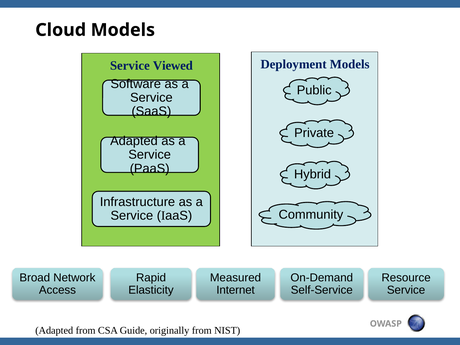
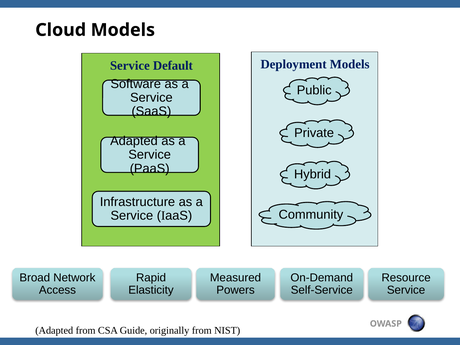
Viewed: Viewed -> Default (173, 66)
Internet: Internet -> Powers (236, 290)
